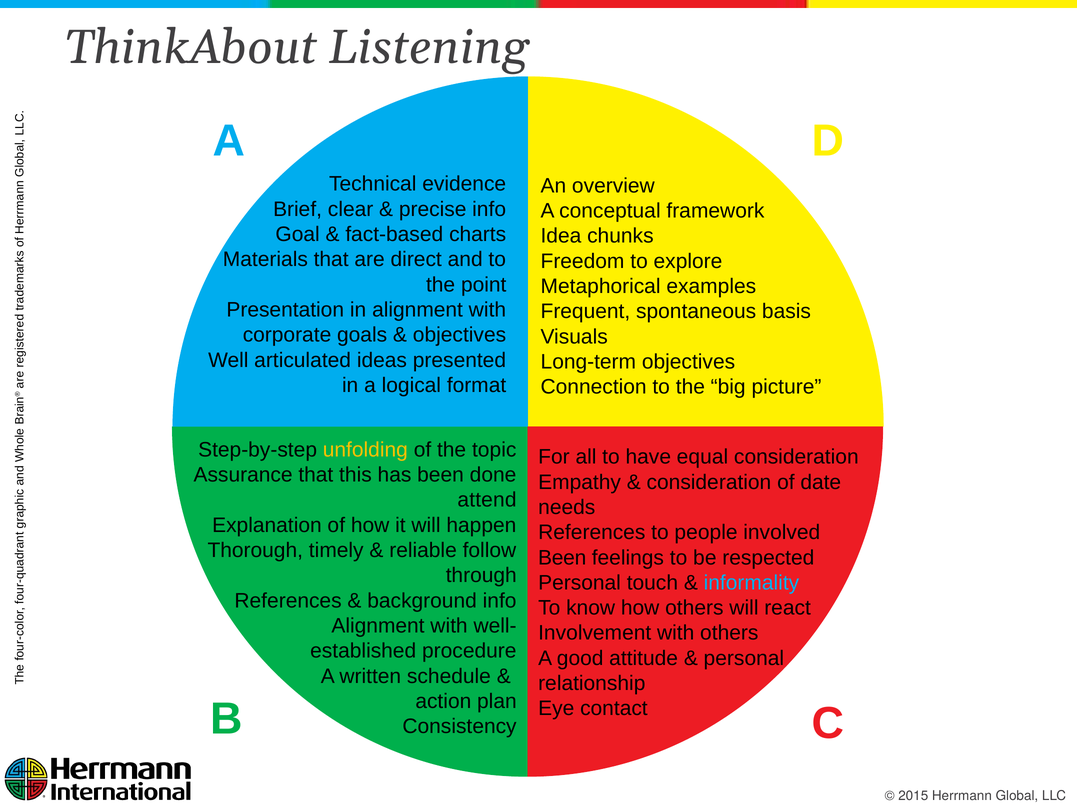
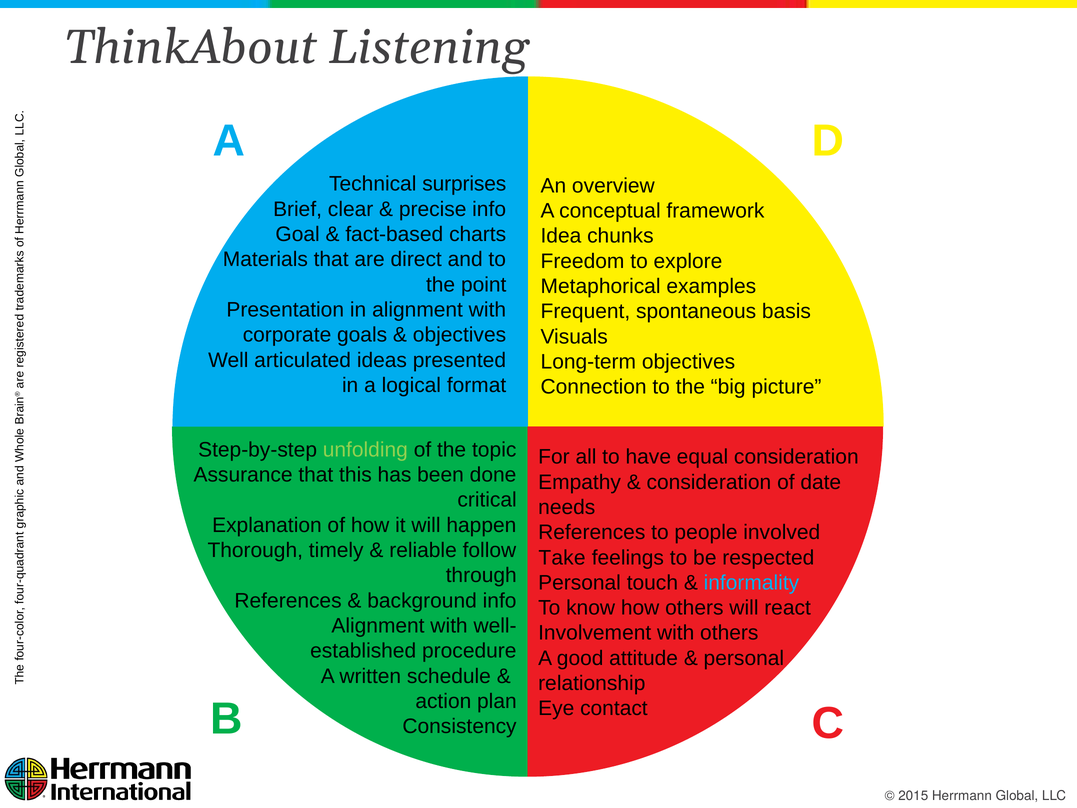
evidence: evidence -> surprises (464, 184)
unfolding colour: yellow -> light green (365, 450)
attend: attend -> critical (487, 500)
Been: Been -> Take (562, 557)
